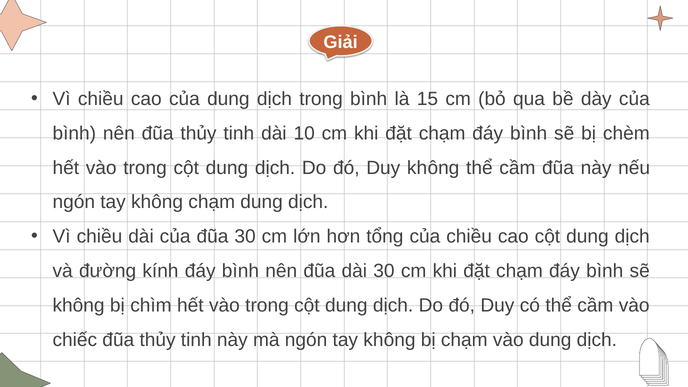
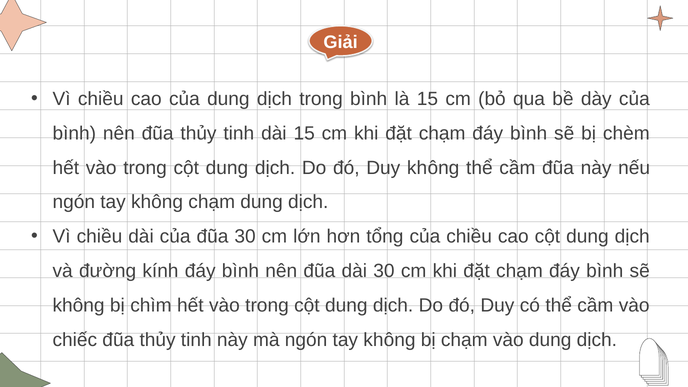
dài 10: 10 -> 15 (304, 133)
